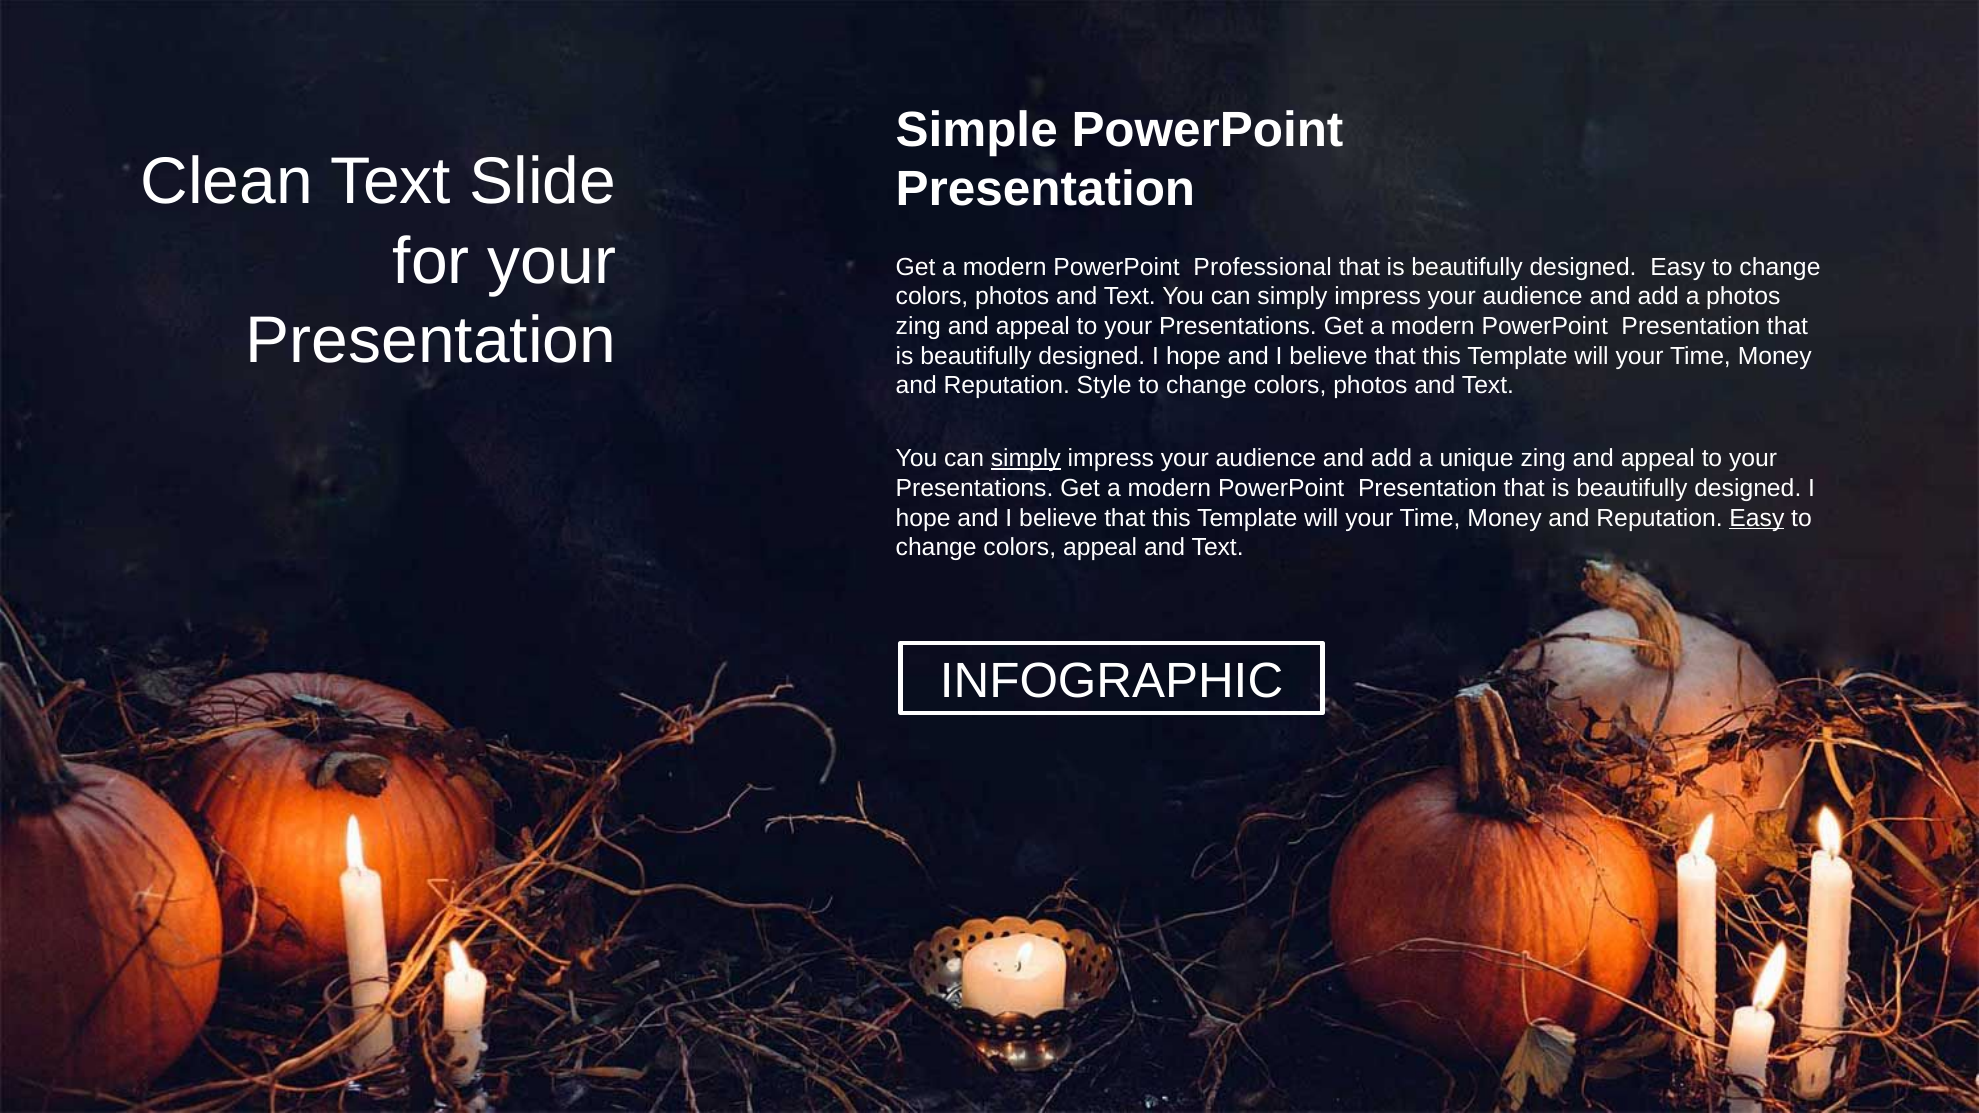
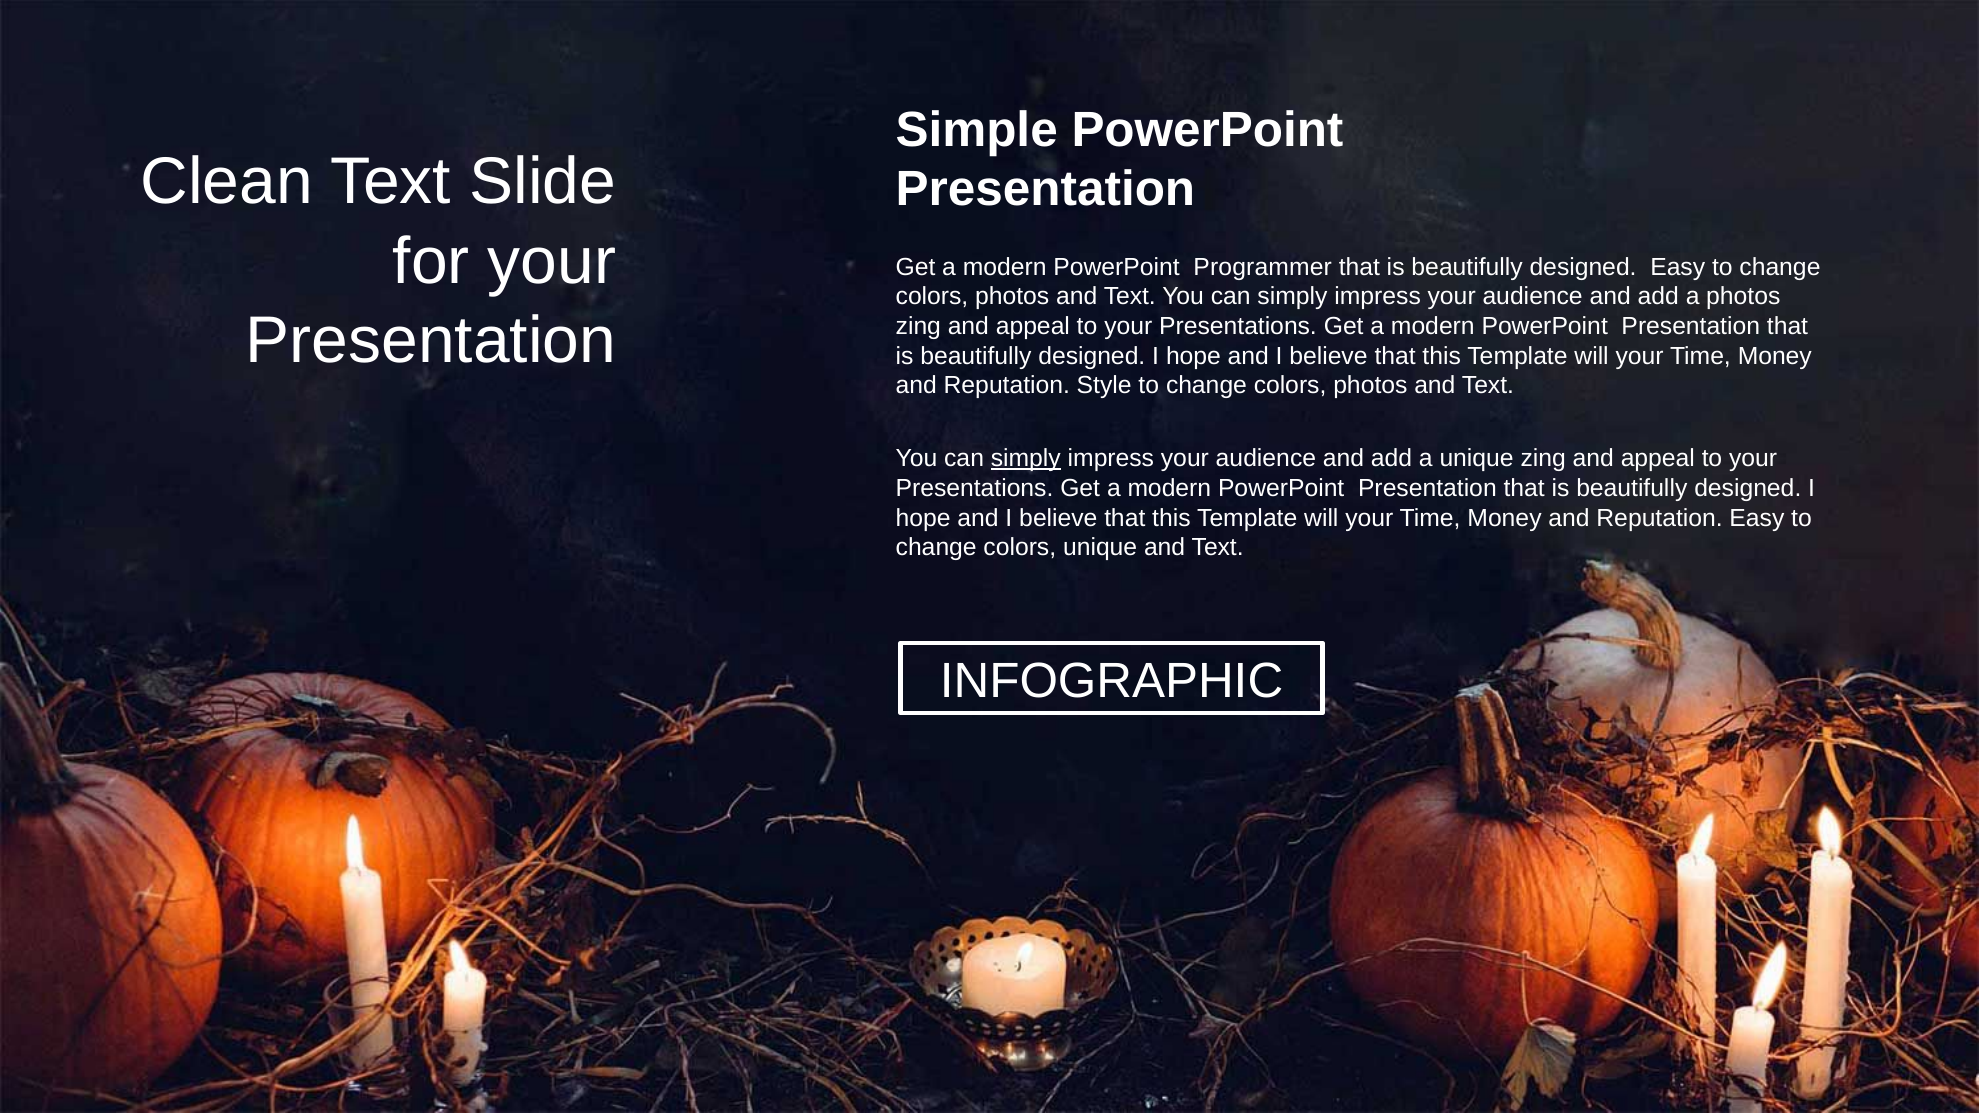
Professional: Professional -> Programmer (1263, 267)
Easy underline: present -> none (1757, 518)
colors appeal: appeal -> unique (1100, 548)
